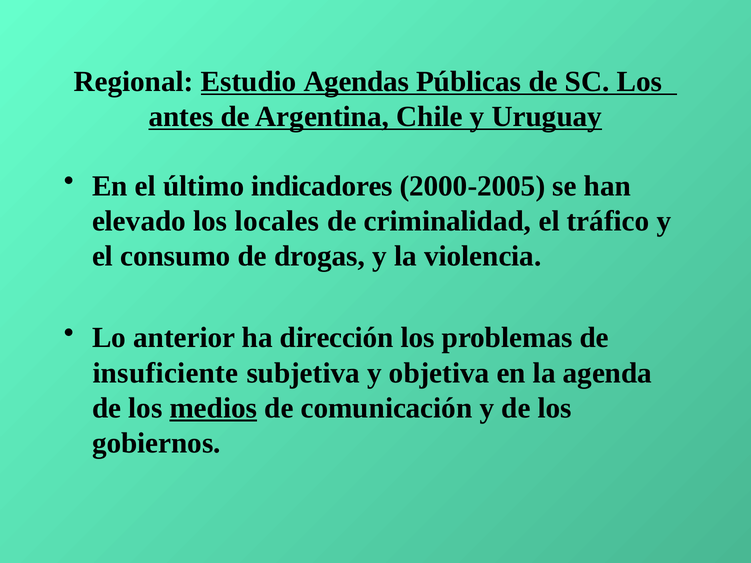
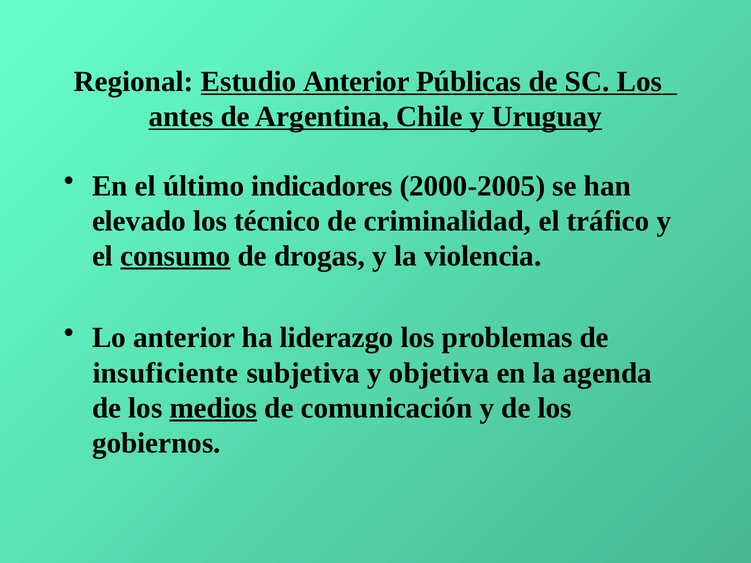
Estudio Agendas: Agendas -> Anterior (356, 81)
locales: locales -> técnico (277, 221)
consumo underline: none -> present (175, 256)
dirección: dirección -> liderazgo (337, 338)
